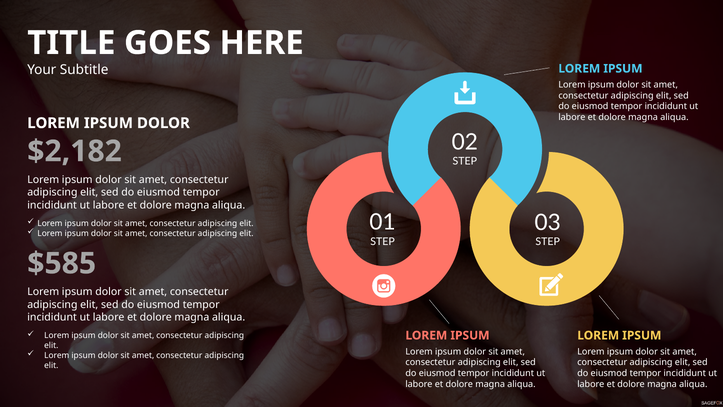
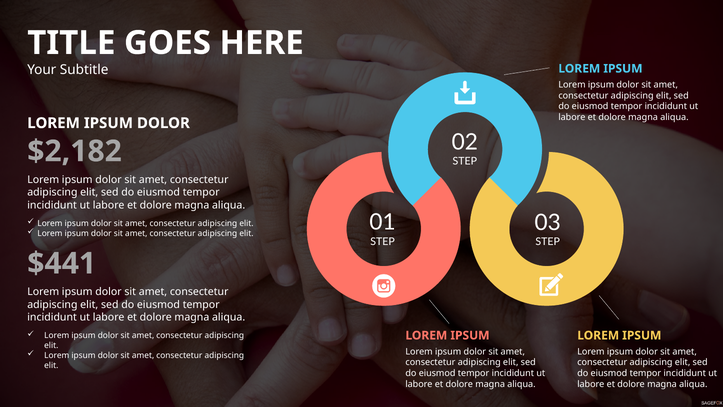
$585: $585 -> $441 (62, 263)
